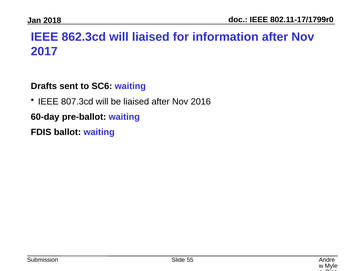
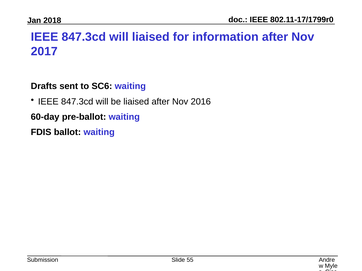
862.3cd: 862.3cd -> 847.3cd (84, 37)
807.3cd: 807.3cd -> 847.3cd (77, 102)
